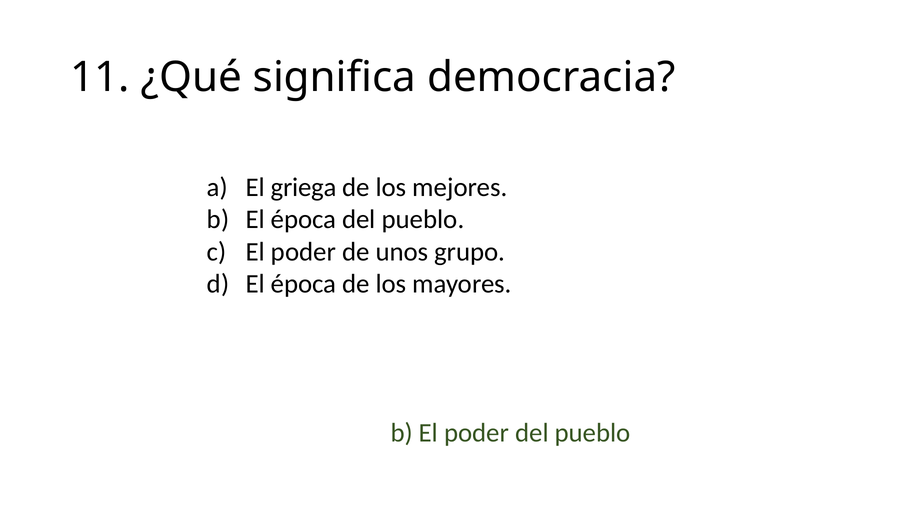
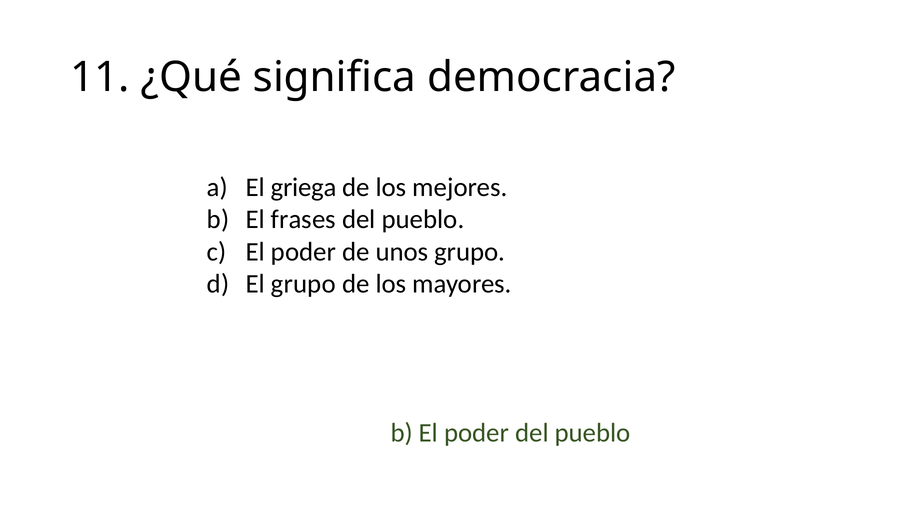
b El época: época -> frases (303, 220)
época: época -> grupo (303, 284)
